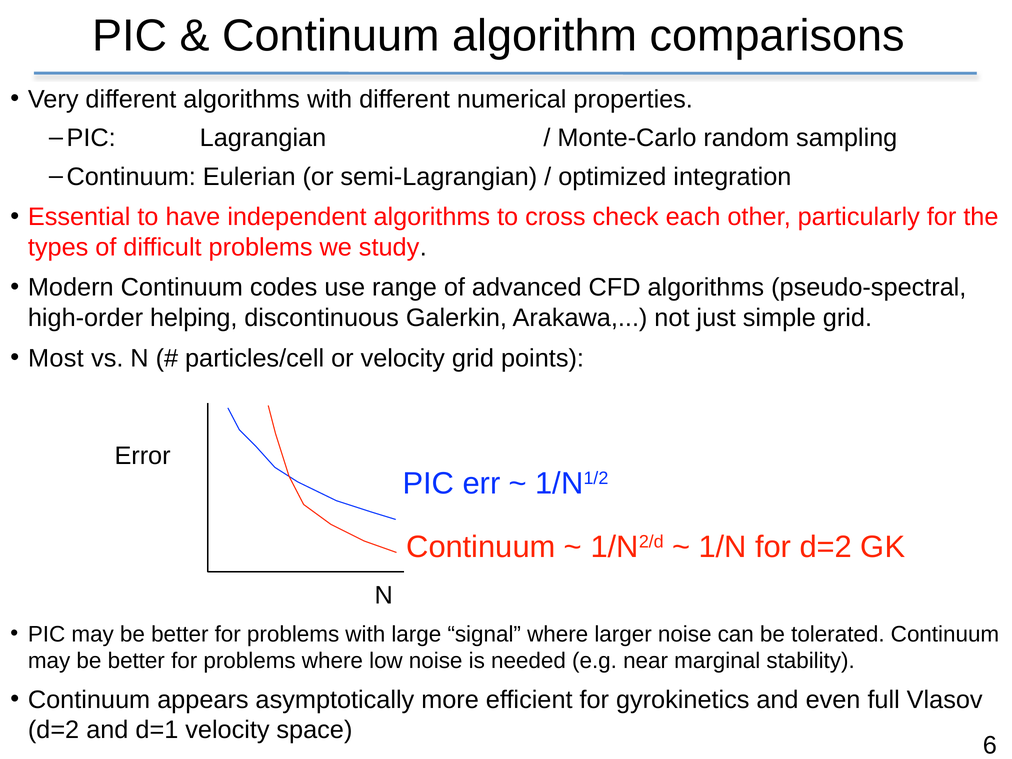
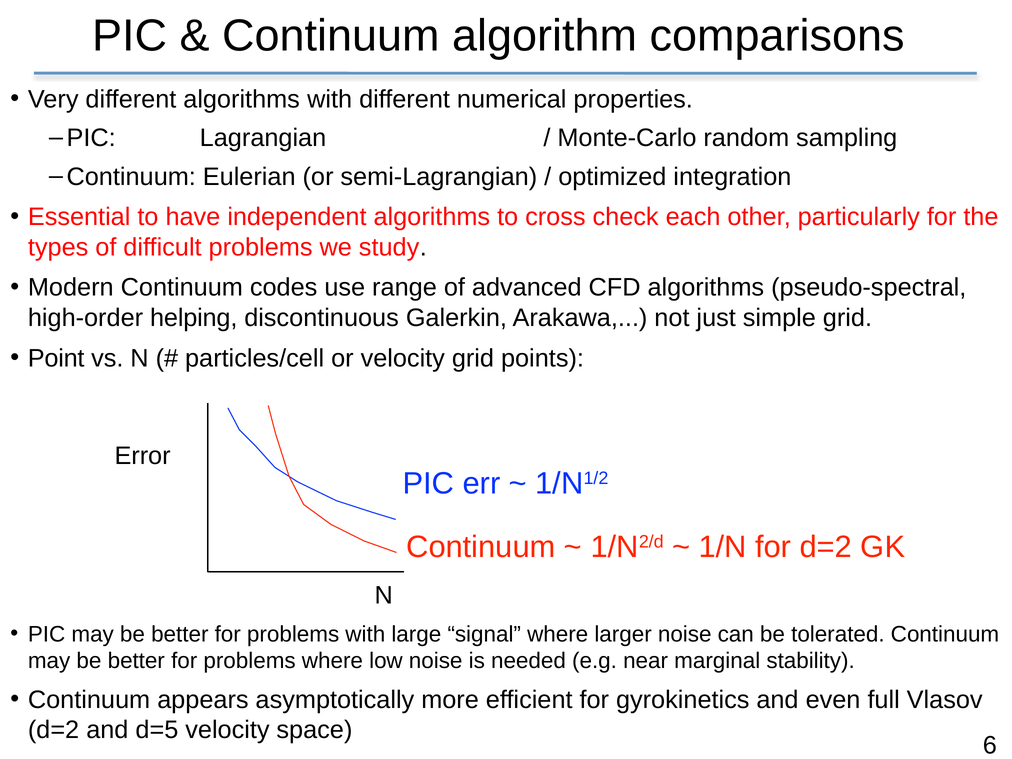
Most: Most -> Point (56, 358)
d=1: d=1 -> d=5 (157, 730)
